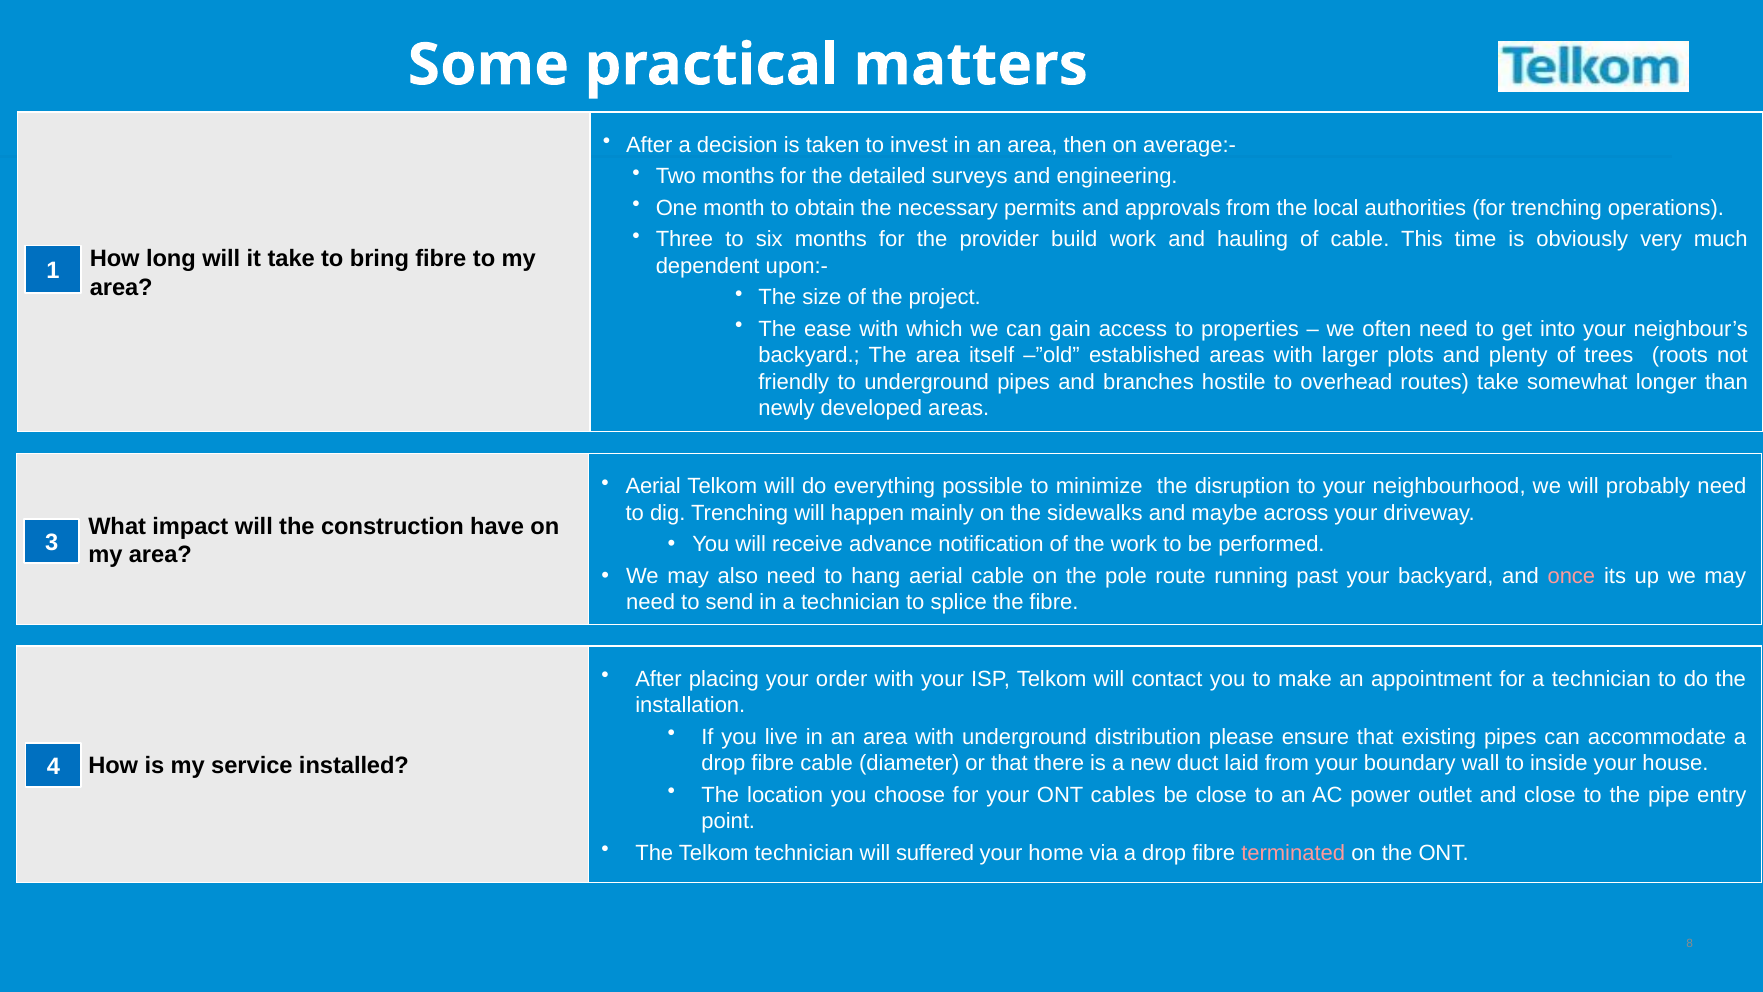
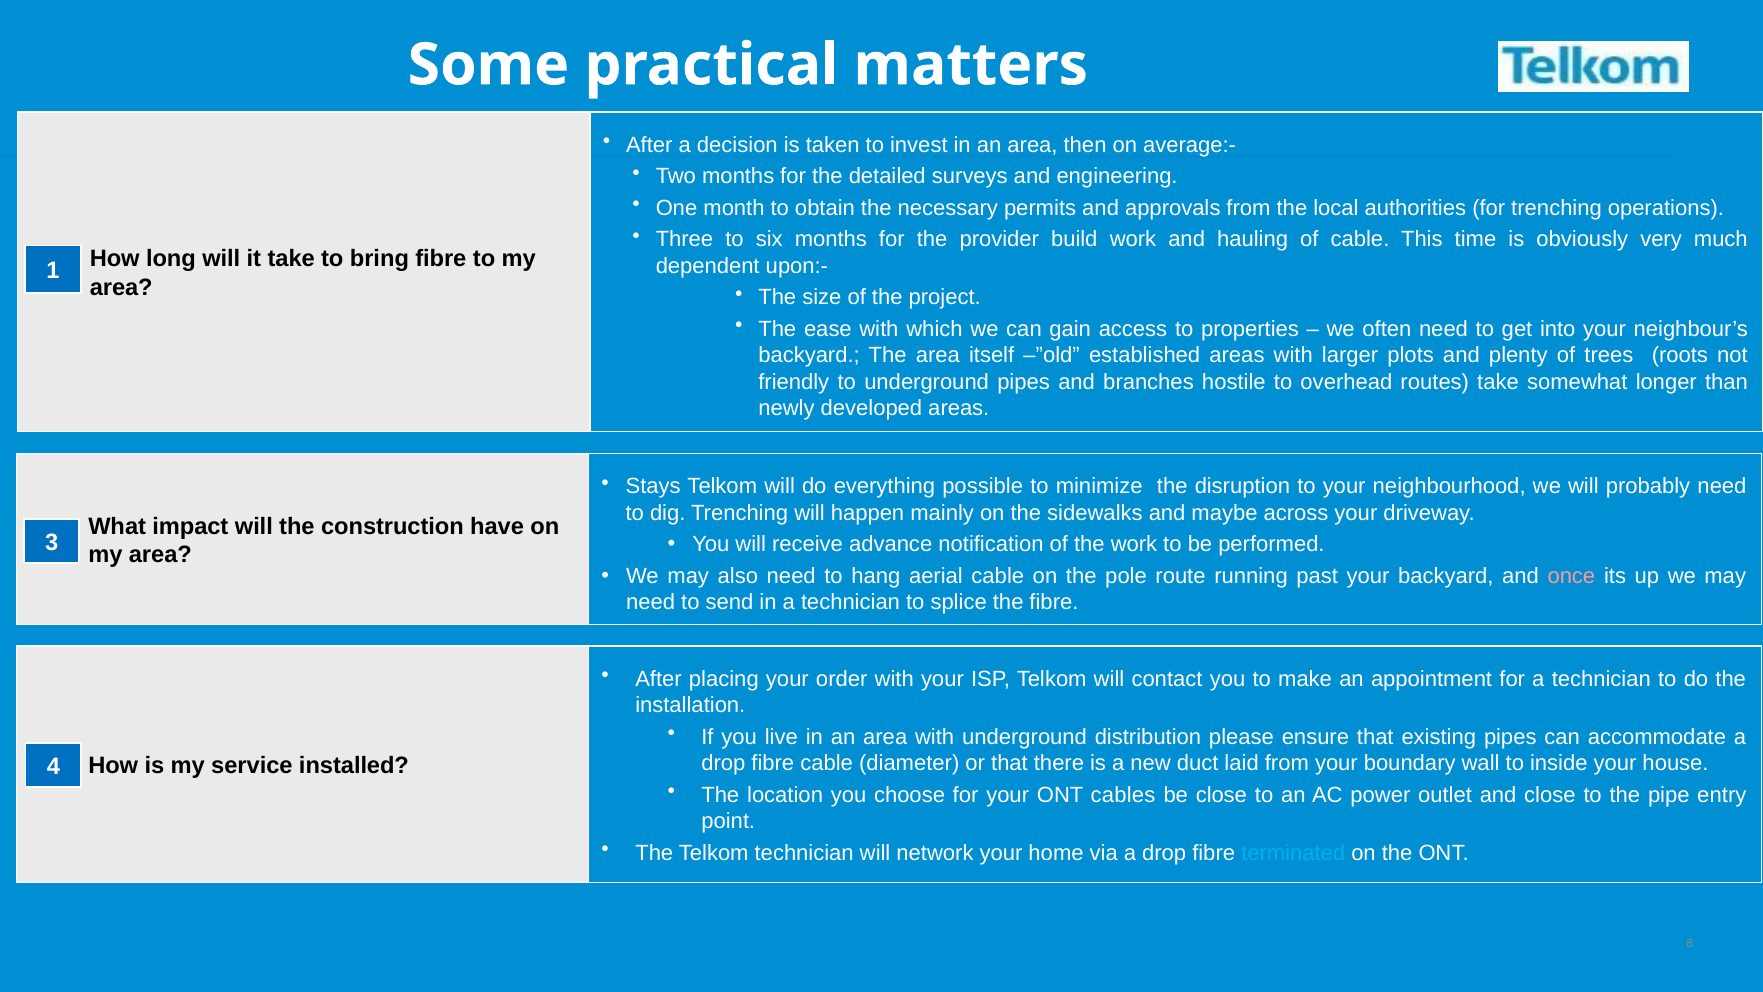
Aerial: Aerial -> Stays (653, 486)
suffered: suffered -> network (935, 853)
terminated colour: pink -> light blue (1293, 853)
